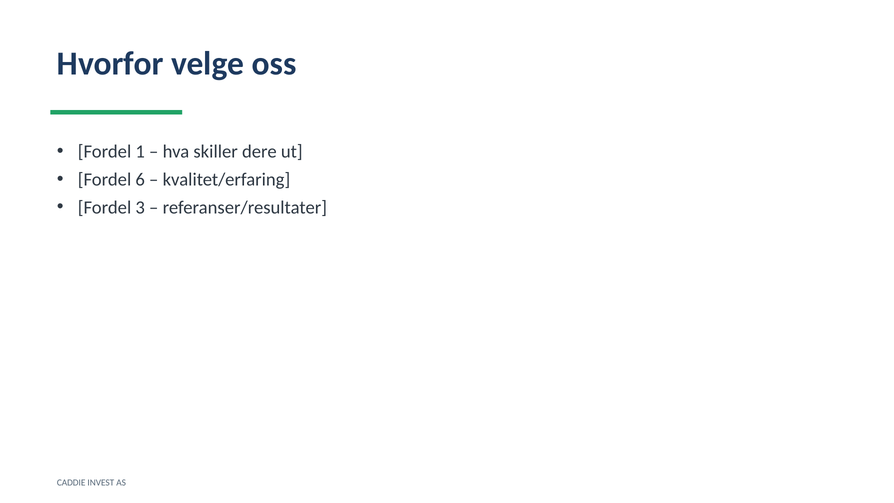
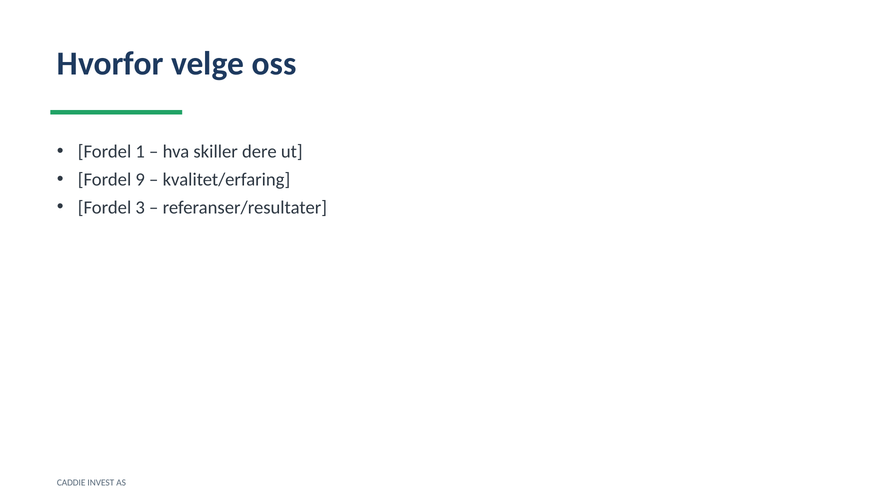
6: 6 -> 9 (140, 179)
